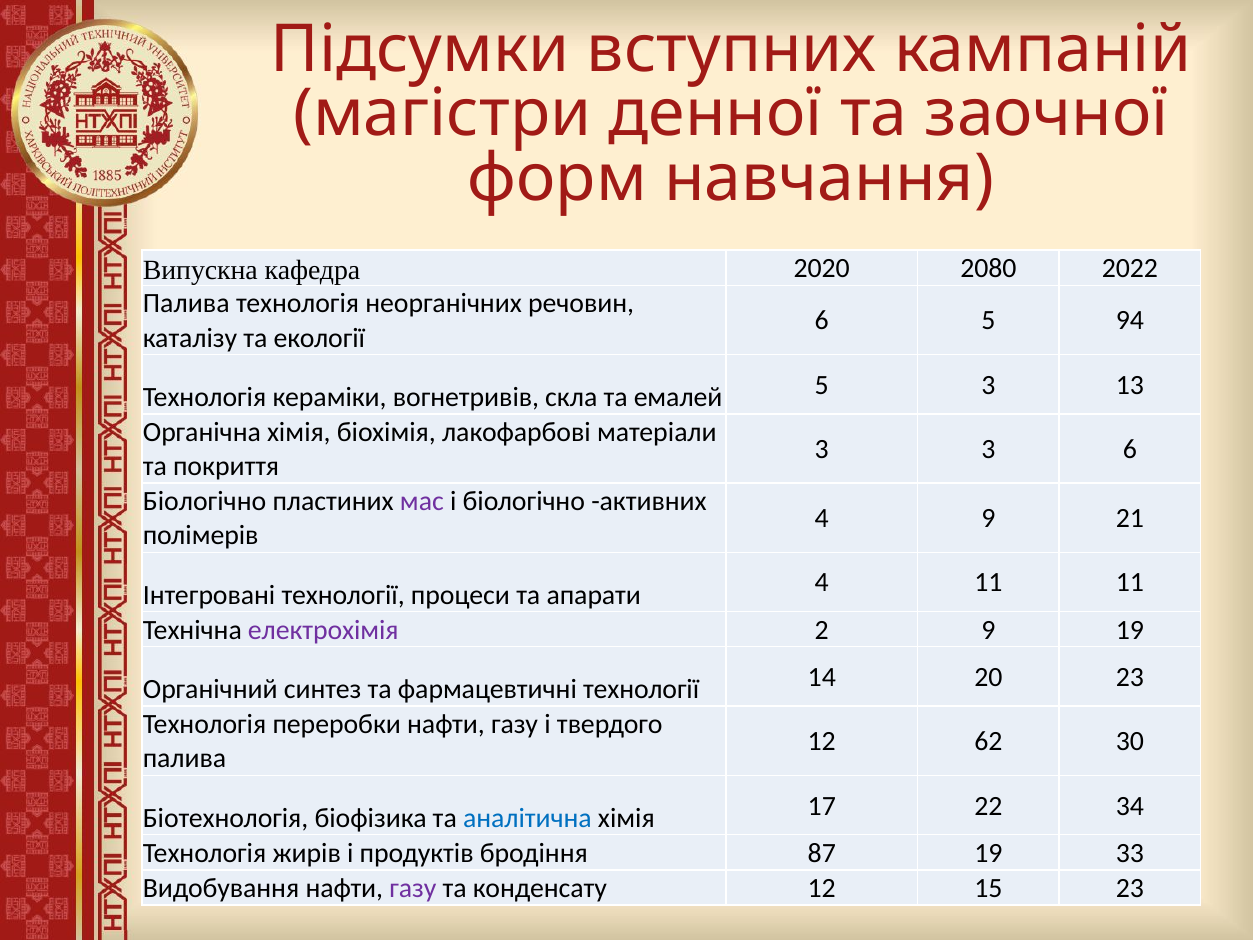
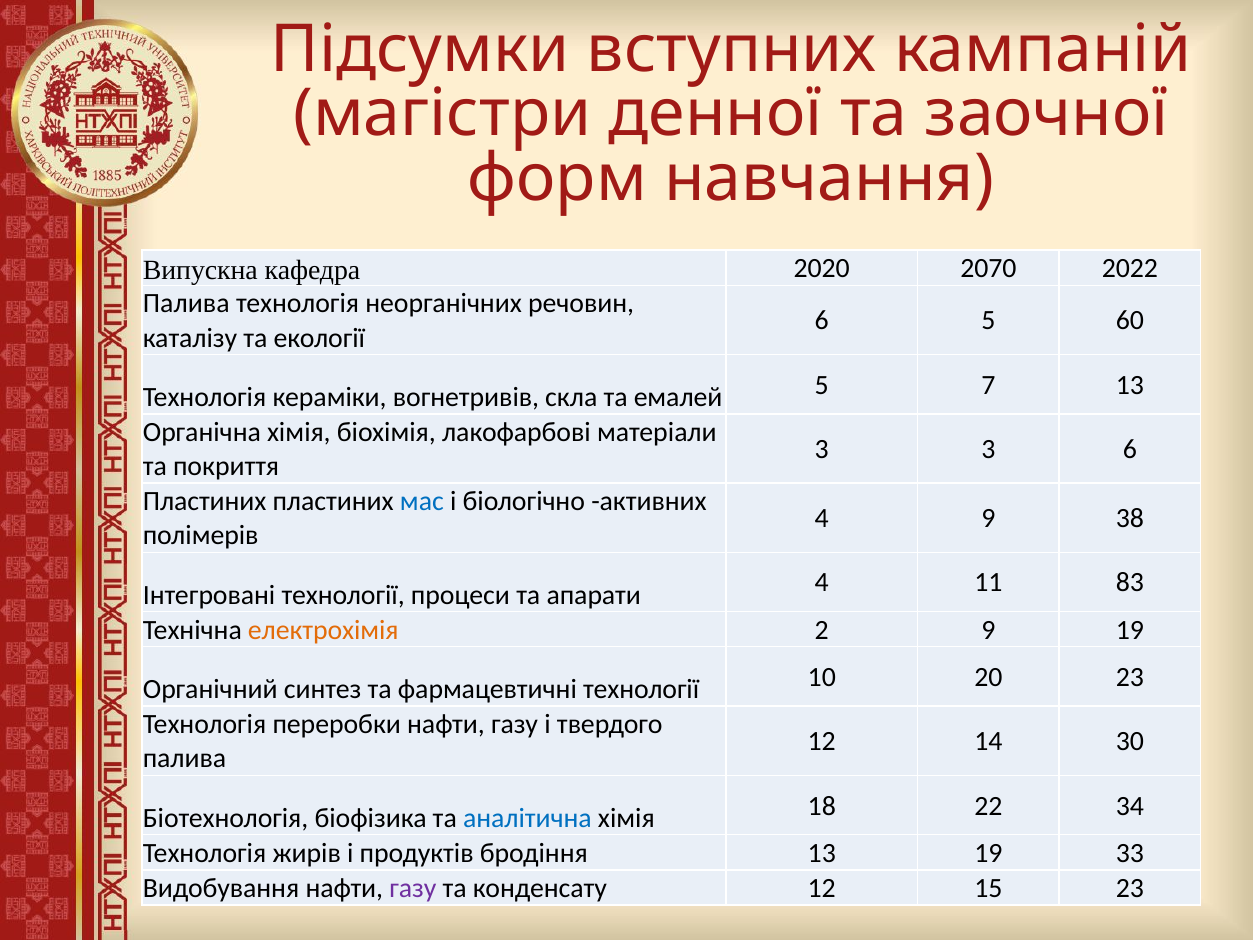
2080: 2080 -> 2070 (988, 269)
94: 94 -> 60 (1130, 321)
5 3: 3 -> 7 (988, 385)
Біологічно: Біологічно -> Пластиних (205, 501)
мас colour: purple -> blue (422, 501)
21: 21 -> 38 (1130, 518)
11 11: 11 -> 83 (1130, 583)
електрохімія colour: purple -> orange (323, 630)
14: 14 -> 10 (822, 677)
62: 62 -> 14 (988, 741)
17: 17 -> 18 (822, 806)
бродіння 87: 87 -> 13 (822, 853)
